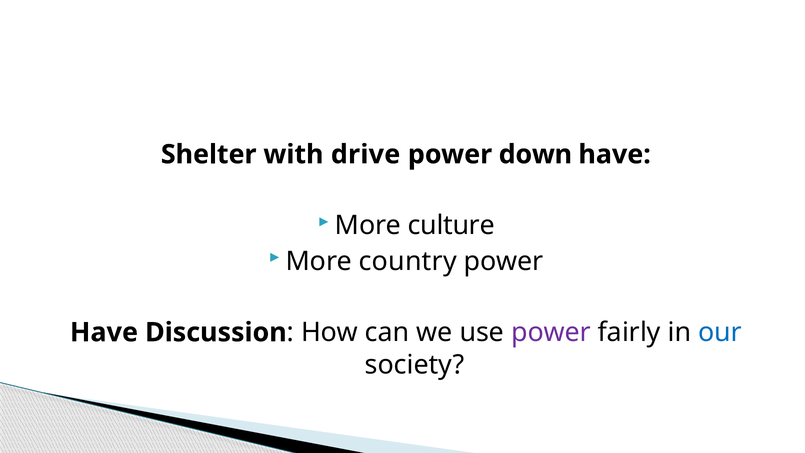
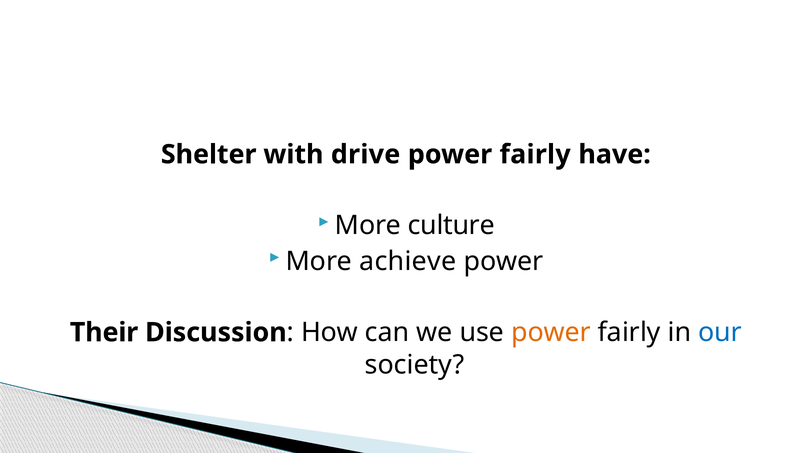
down: down -> fairly (535, 154)
country: country -> achieve (408, 261)
Have: Have -> Their (104, 332)
power colour: purple -> orange (551, 332)
